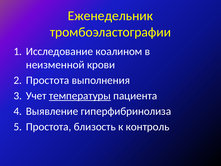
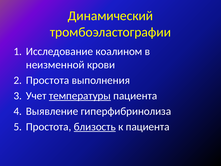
Еженедельник: Еженедельник -> Динамический (110, 16)
близость underline: none -> present (95, 126)
к контроль: контроль -> пациента (148, 126)
